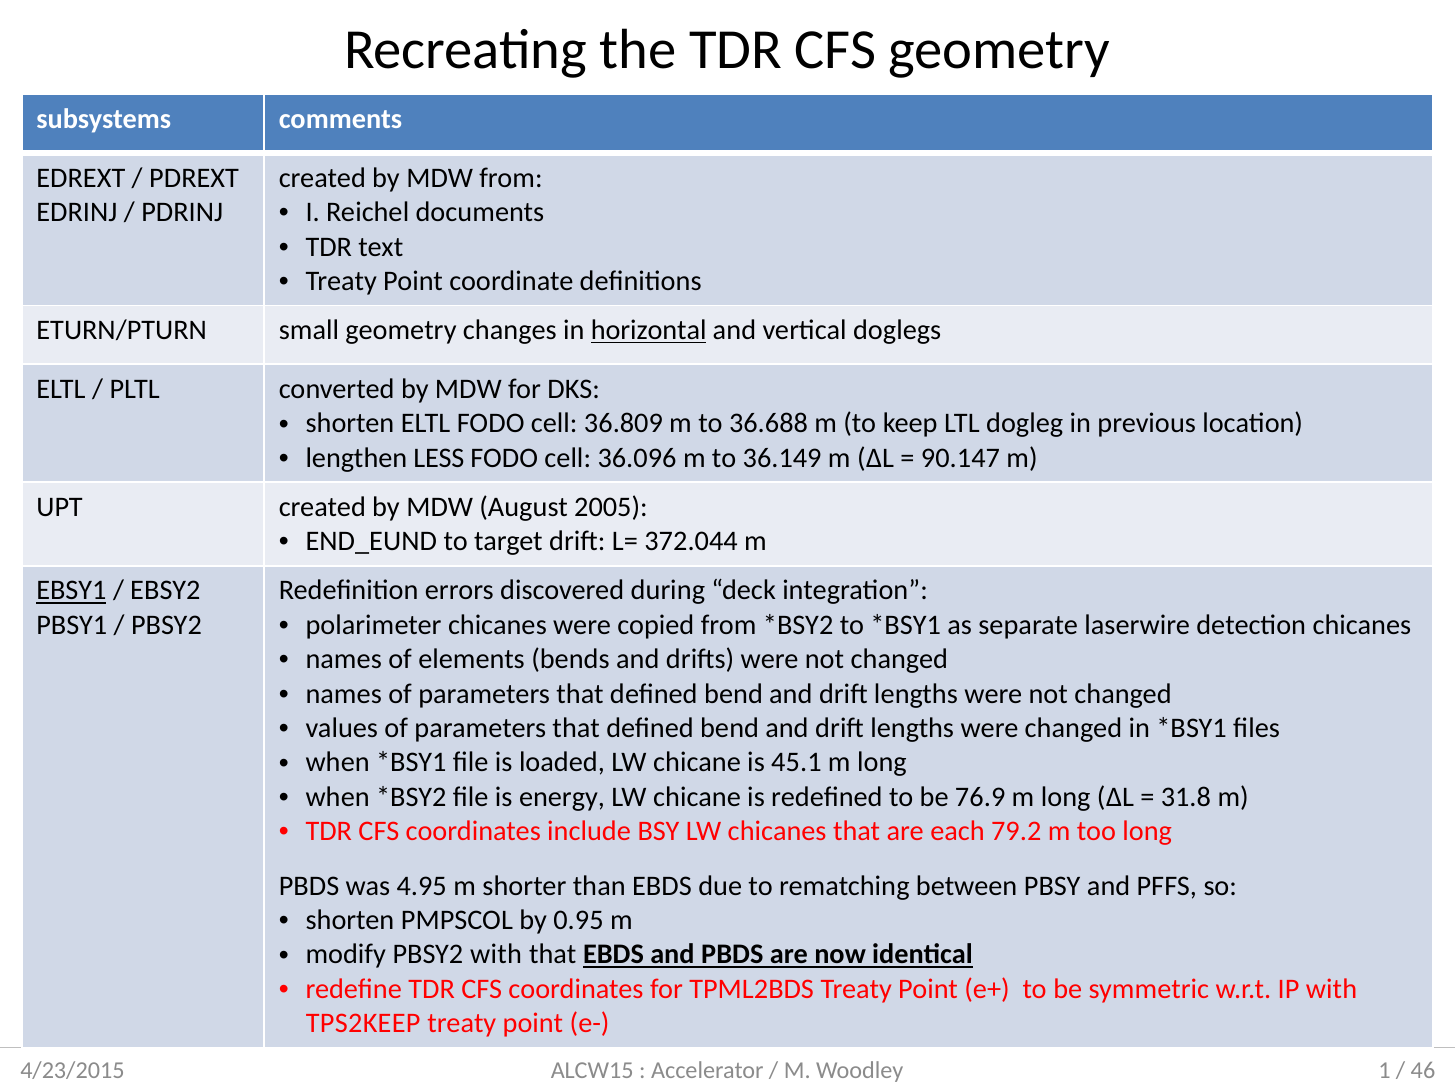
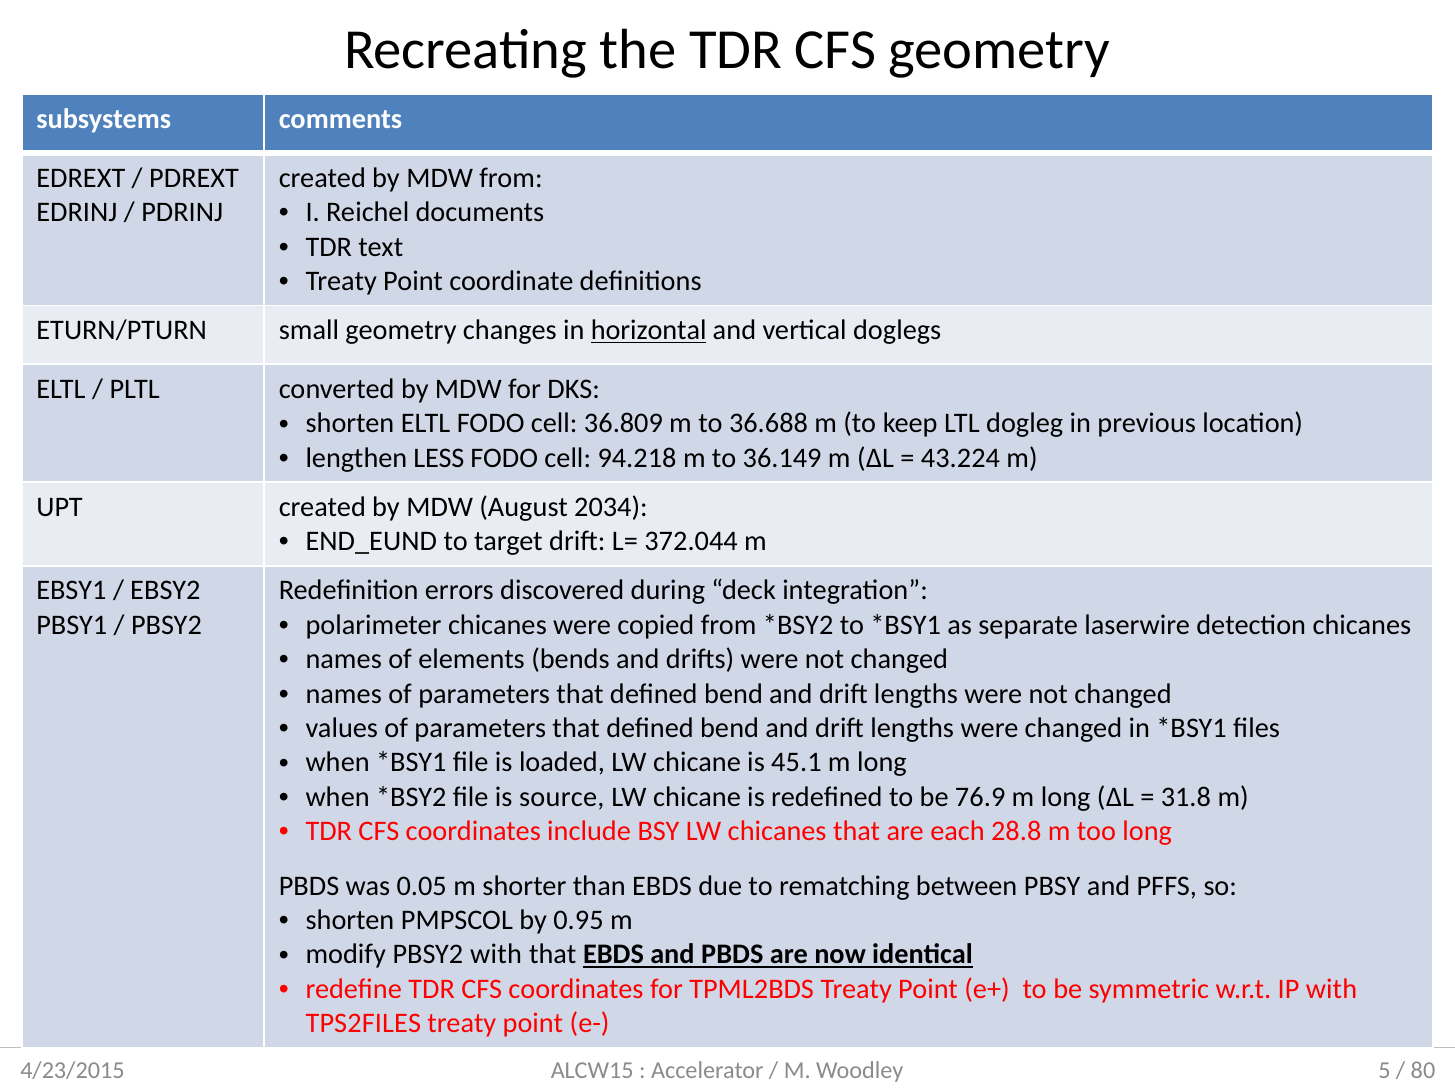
36.096: 36.096 -> 94.218 (637, 458)
90.147: 90.147 -> 43.224 (960, 458)
2005: 2005 -> 2034 (611, 507)
EBSY1 underline: present -> none (71, 591)
energy: energy -> source (562, 797)
79.2: 79.2 -> 28.8 (1016, 832)
4.95: 4.95 -> 0.05 (422, 886)
TPS2KEEP: TPS2KEEP -> TPS2FILES (363, 1024)
1: 1 -> 5 (1385, 1070)
46: 46 -> 80 (1423, 1070)
